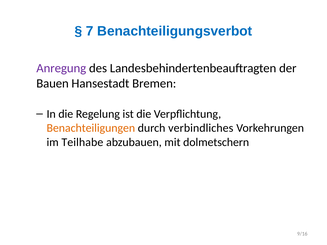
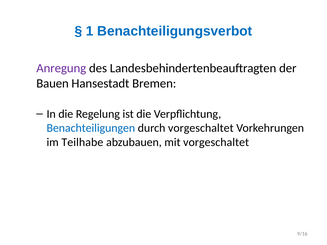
7: 7 -> 1 (90, 31)
Benachteiligungen colour: orange -> blue (91, 128)
durch verbindliches: verbindliches -> vorgeschaltet (201, 128)
mit dolmetschern: dolmetschern -> vorgeschaltet (216, 142)
